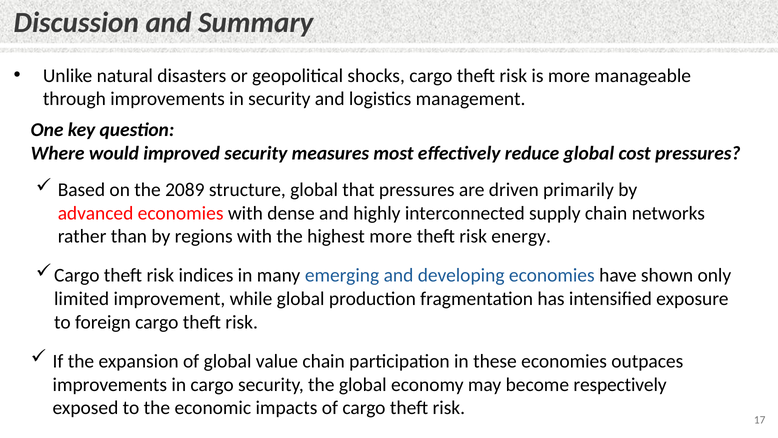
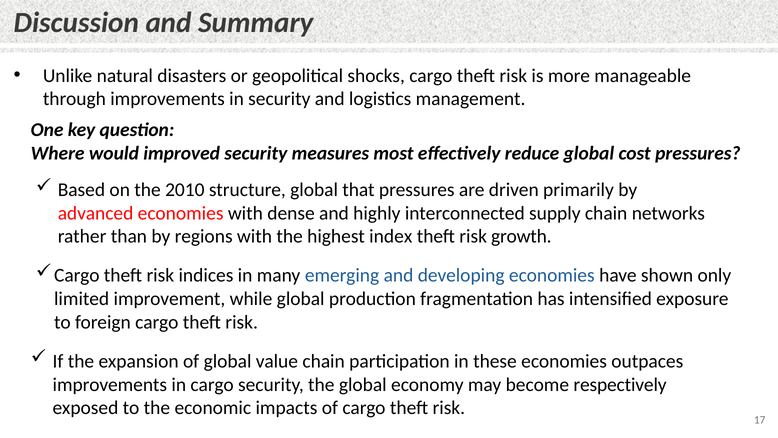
2089: 2089 -> 2010 (185, 190)
highest more: more -> index (391, 236)
energy: energy -> growth (521, 236)
